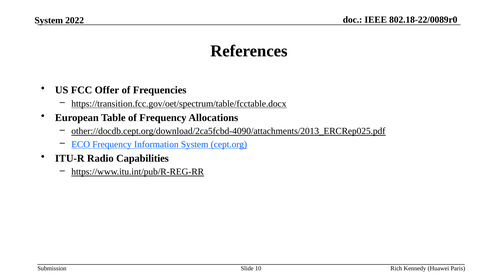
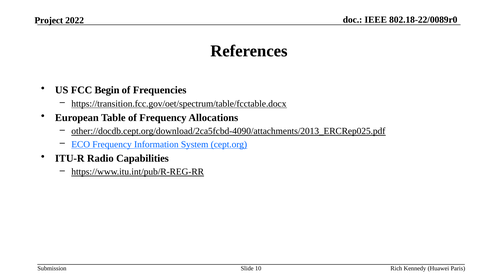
System: System -> Project (49, 20)
Offer: Offer -> Begin (107, 90)
